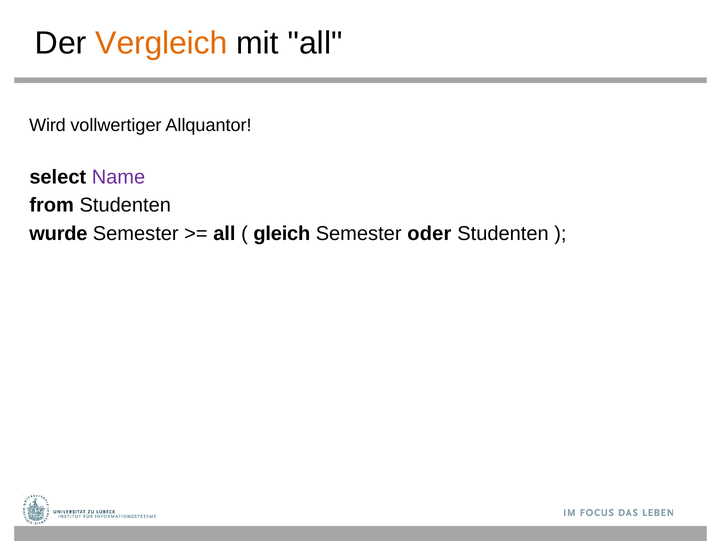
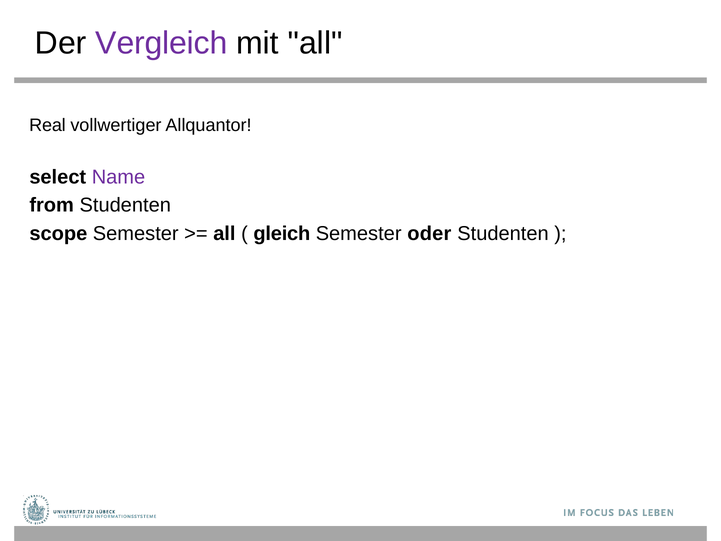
Vergleich colour: orange -> purple (161, 43)
Wird: Wird -> Real (47, 125)
wurde: wurde -> scope (58, 233)
